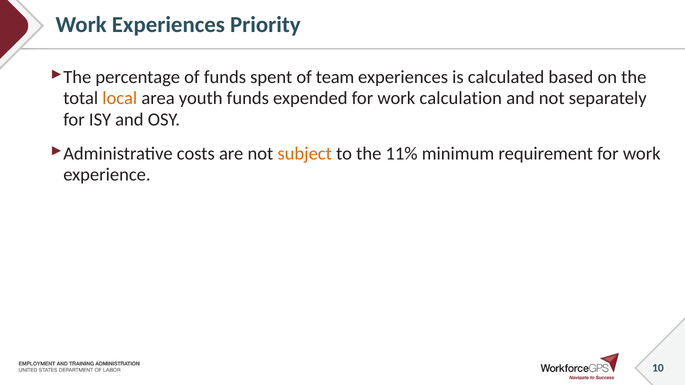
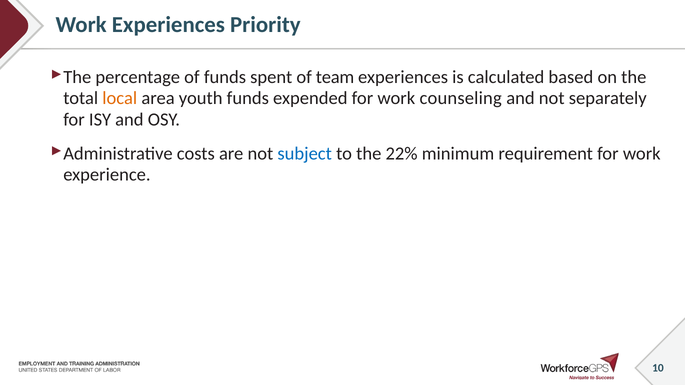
calculation: calculation -> counseling (461, 98)
subject colour: orange -> blue (305, 154)
11%: 11% -> 22% (402, 154)
